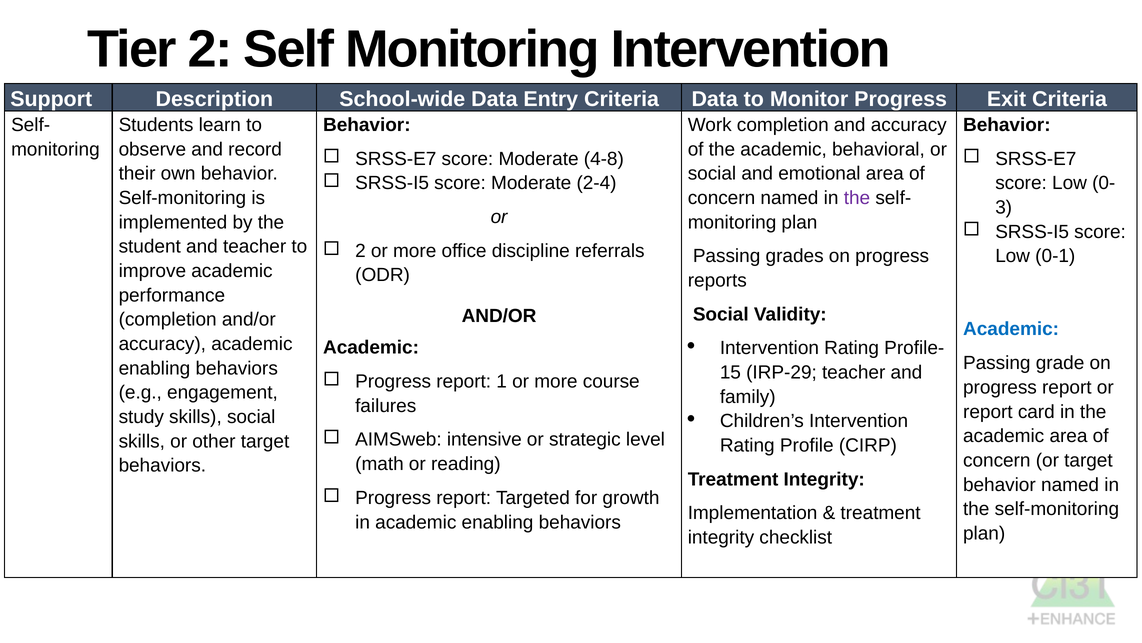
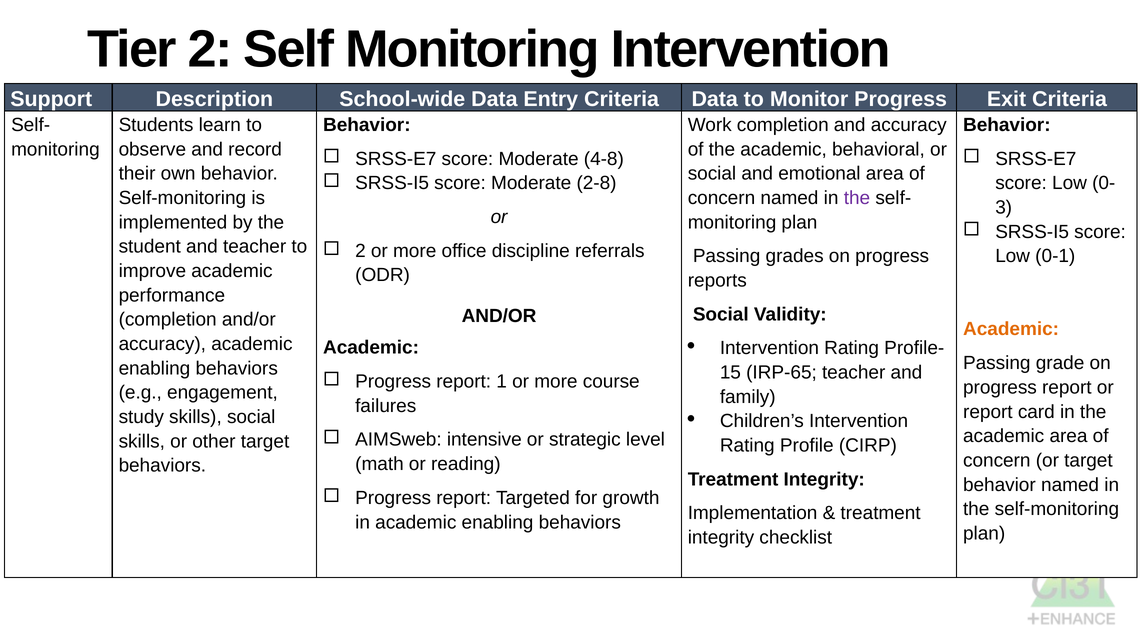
2-4: 2-4 -> 2-8 (597, 183)
Academic colour: blue -> orange (1011, 329)
IRP-29: IRP-29 -> IRP-65 (781, 372)
